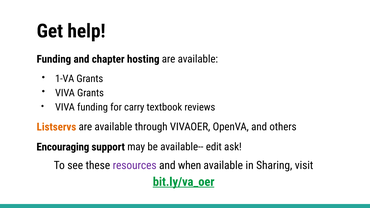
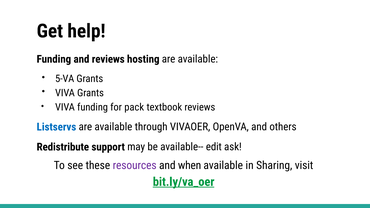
and chapter: chapter -> reviews (108, 59)
1-VA: 1-VA -> 5-VA (65, 79)
carry: carry -> pack (134, 107)
Listservs colour: orange -> blue (56, 127)
Encouraging: Encouraging -> Redistribute (63, 147)
